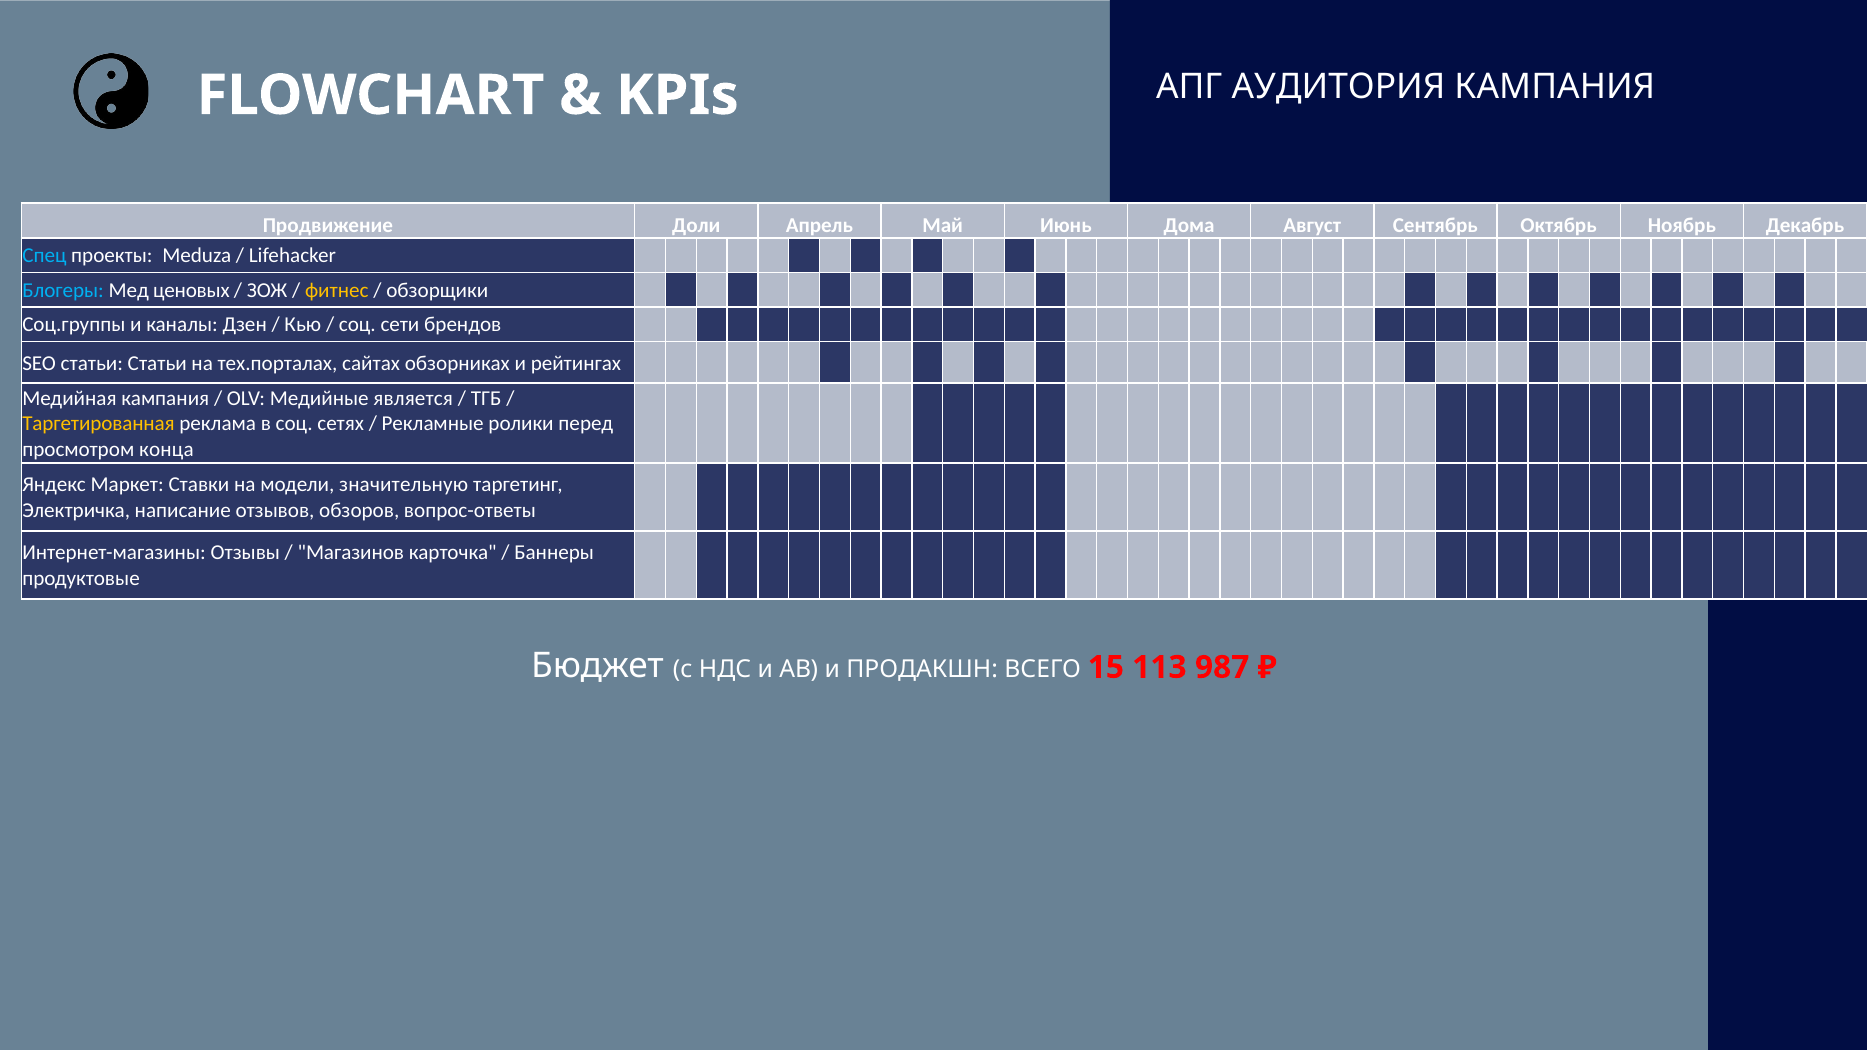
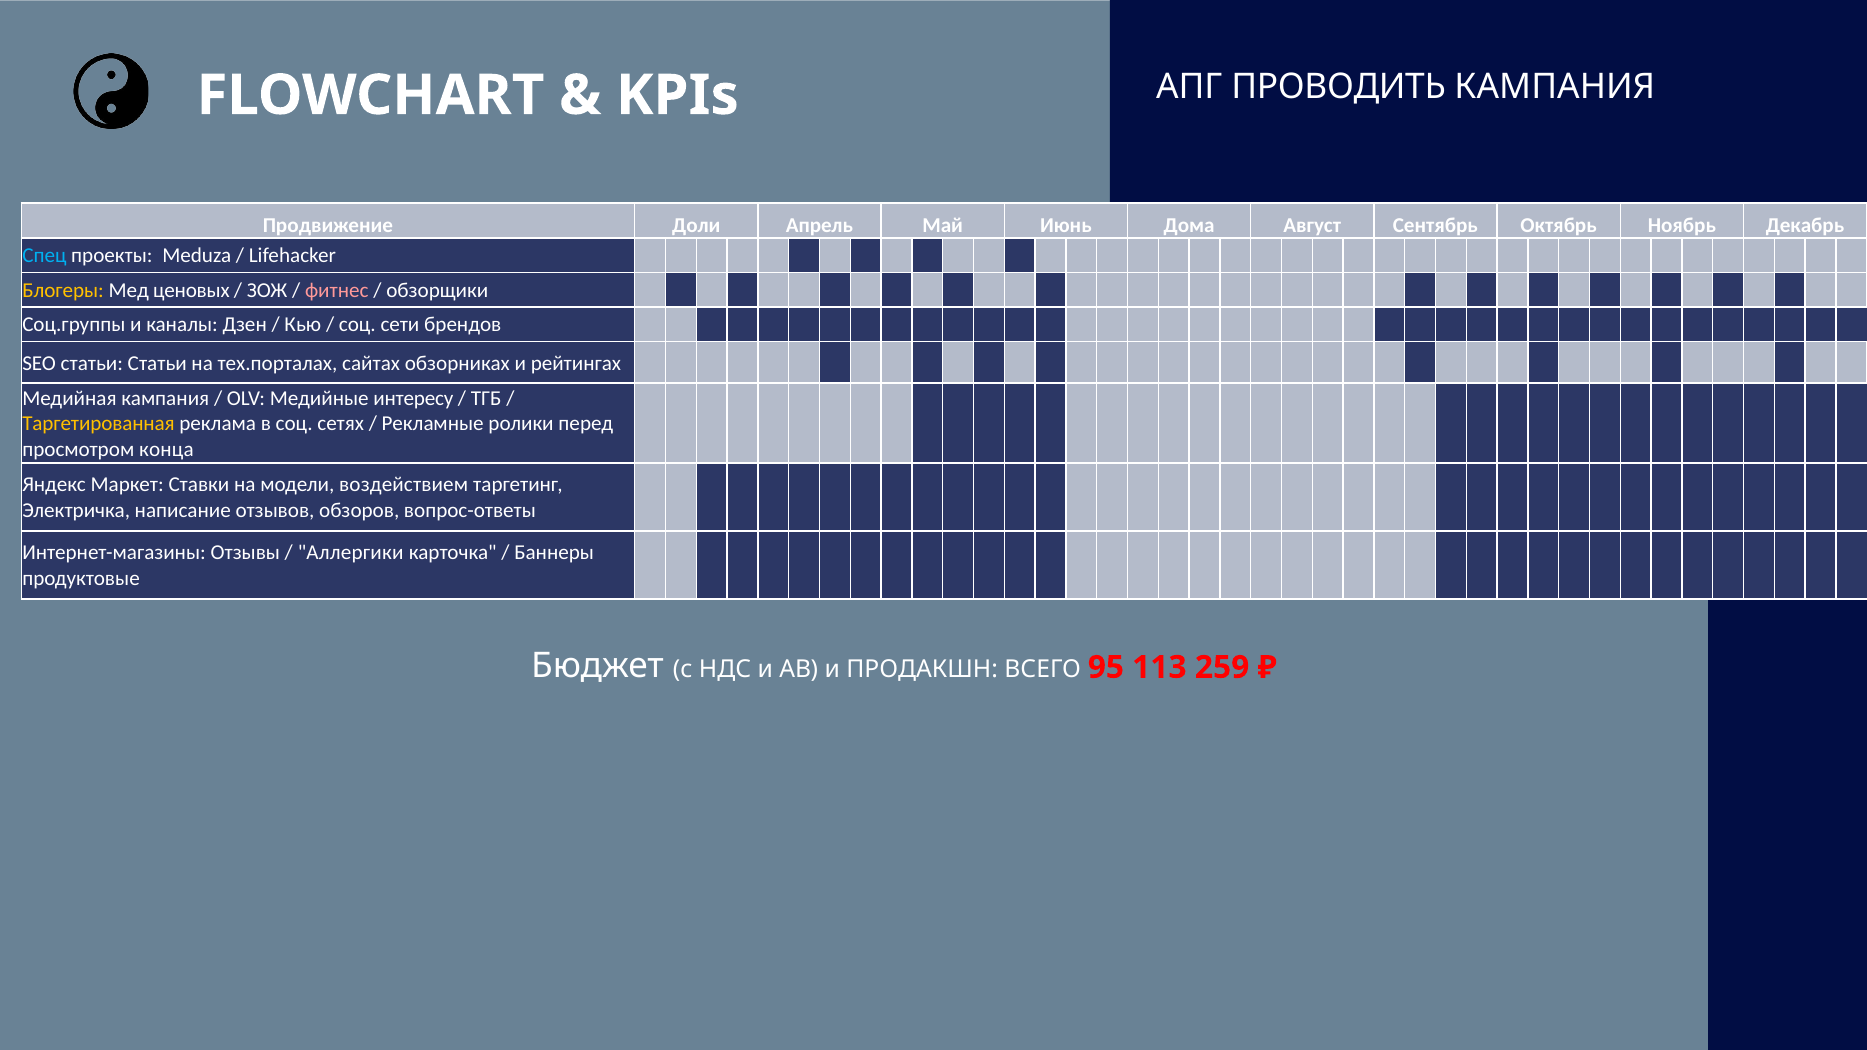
АУДИТОРИЯ: АУДИТОРИЯ -> ПРОВОДИТЬ (1339, 87)
Блогеры colour: light blue -> yellow (63, 290)
фитнес colour: yellow -> pink (337, 290)
является: является -> интересу (413, 398)
значительную: значительную -> воздействием (404, 485)
Магазинов: Магазинов -> Аллергики (351, 553)
15: 15 -> 95 (1106, 667)
987: 987 -> 259 (1222, 667)
